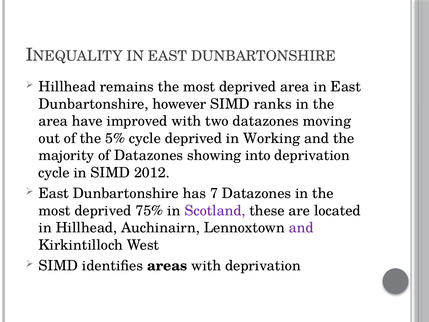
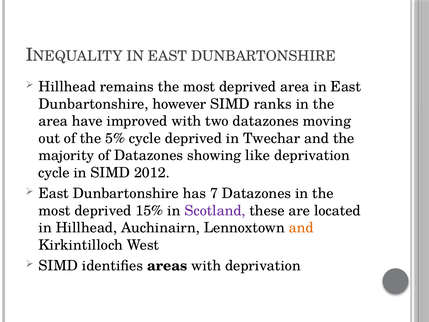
Working: Working -> Twechar (272, 138)
into: into -> like (258, 155)
75%: 75% -> 15% (149, 210)
and colour: purple -> orange (301, 228)
